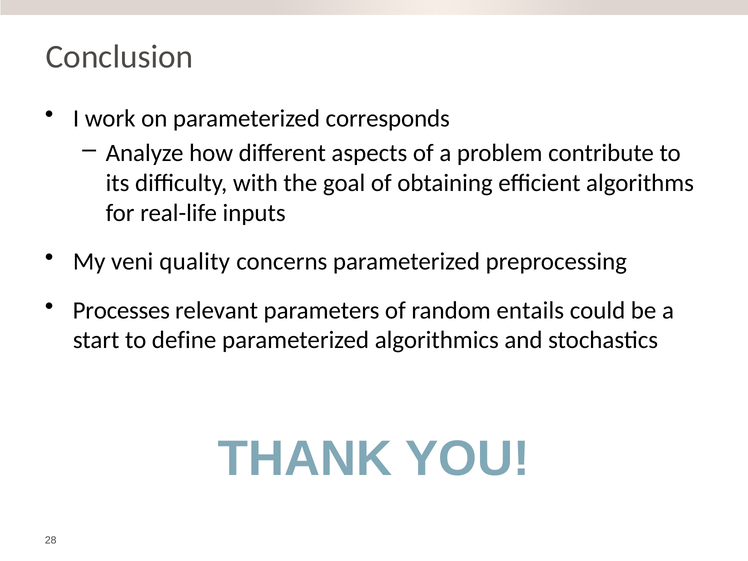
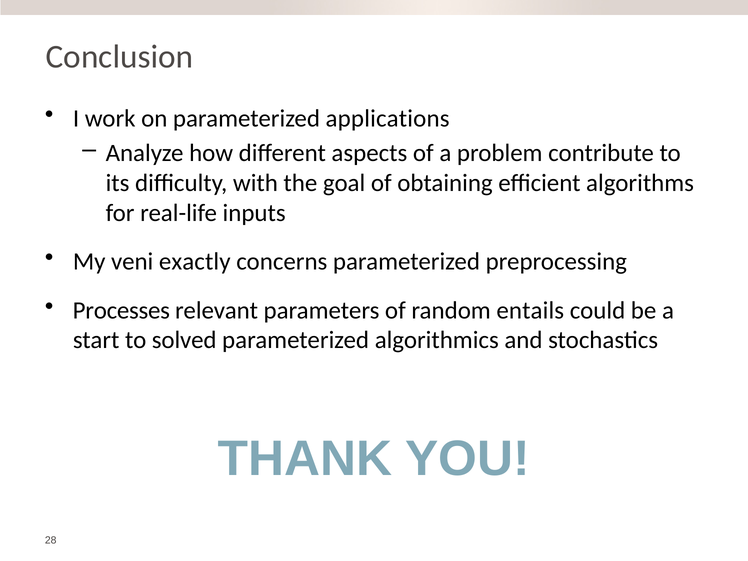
corresponds: corresponds -> applications (388, 118)
quality: quality -> exactly (195, 262)
define: define -> solved (184, 340)
